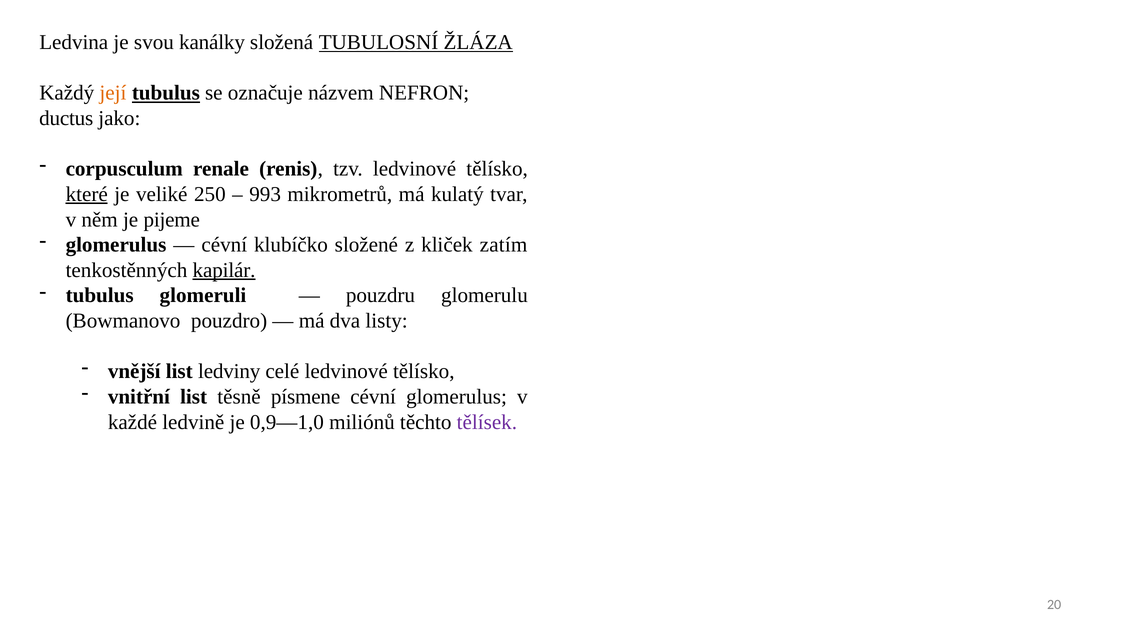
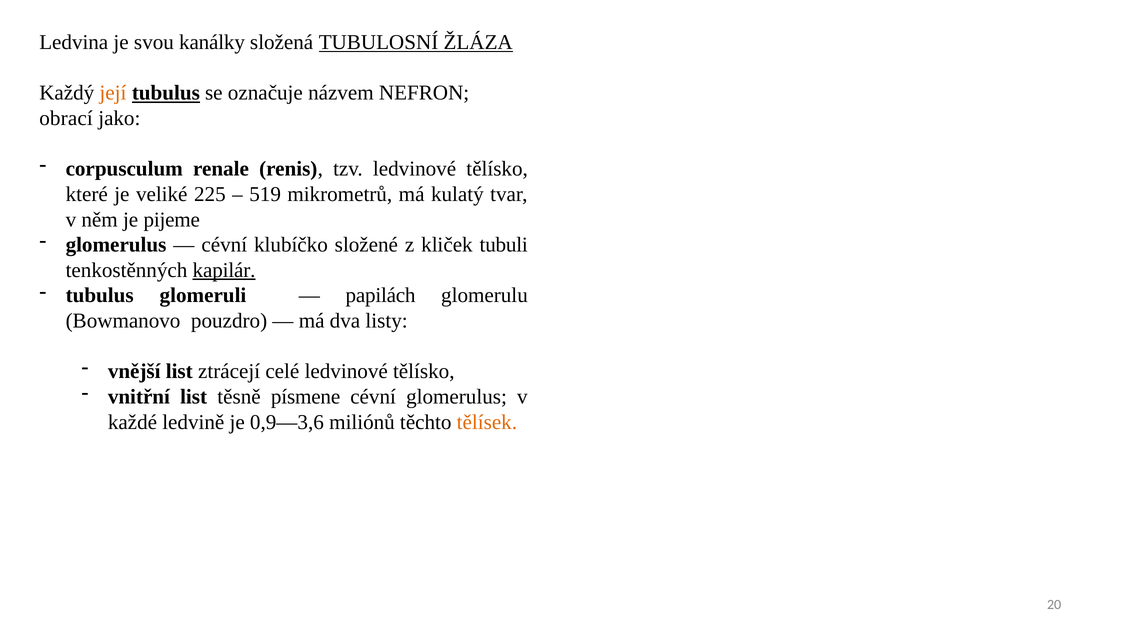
ductus: ductus -> obrací (66, 118)
které underline: present -> none (87, 194)
250: 250 -> 225 (210, 194)
993: 993 -> 519 (265, 194)
zatím: zatím -> tubuli (504, 245)
pouzdru: pouzdru -> papilách (381, 296)
ledviny: ledviny -> ztrácejí (229, 372)
0,9—1,0: 0,9—1,0 -> 0,9—3,6 (287, 422)
tělísek colour: purple -> orange (487, 422)
